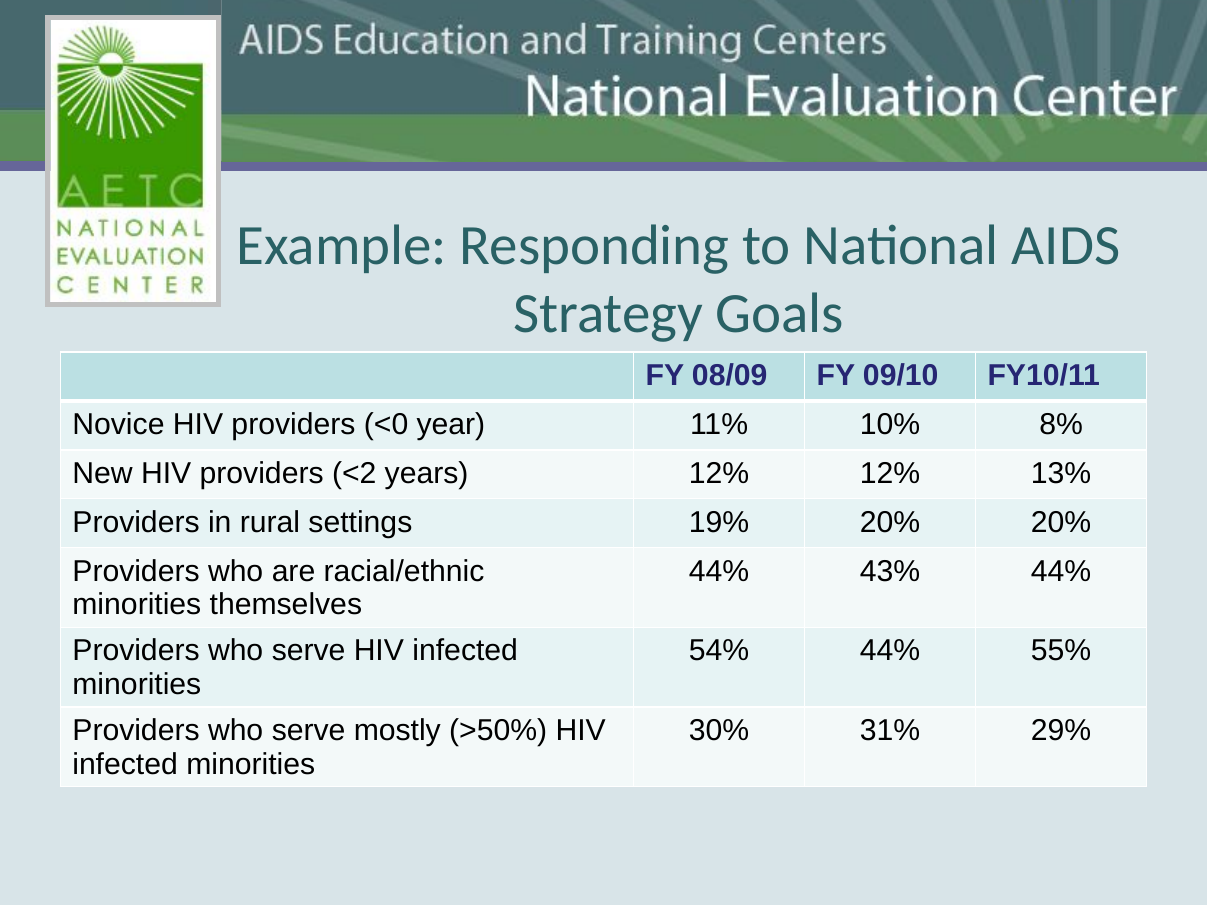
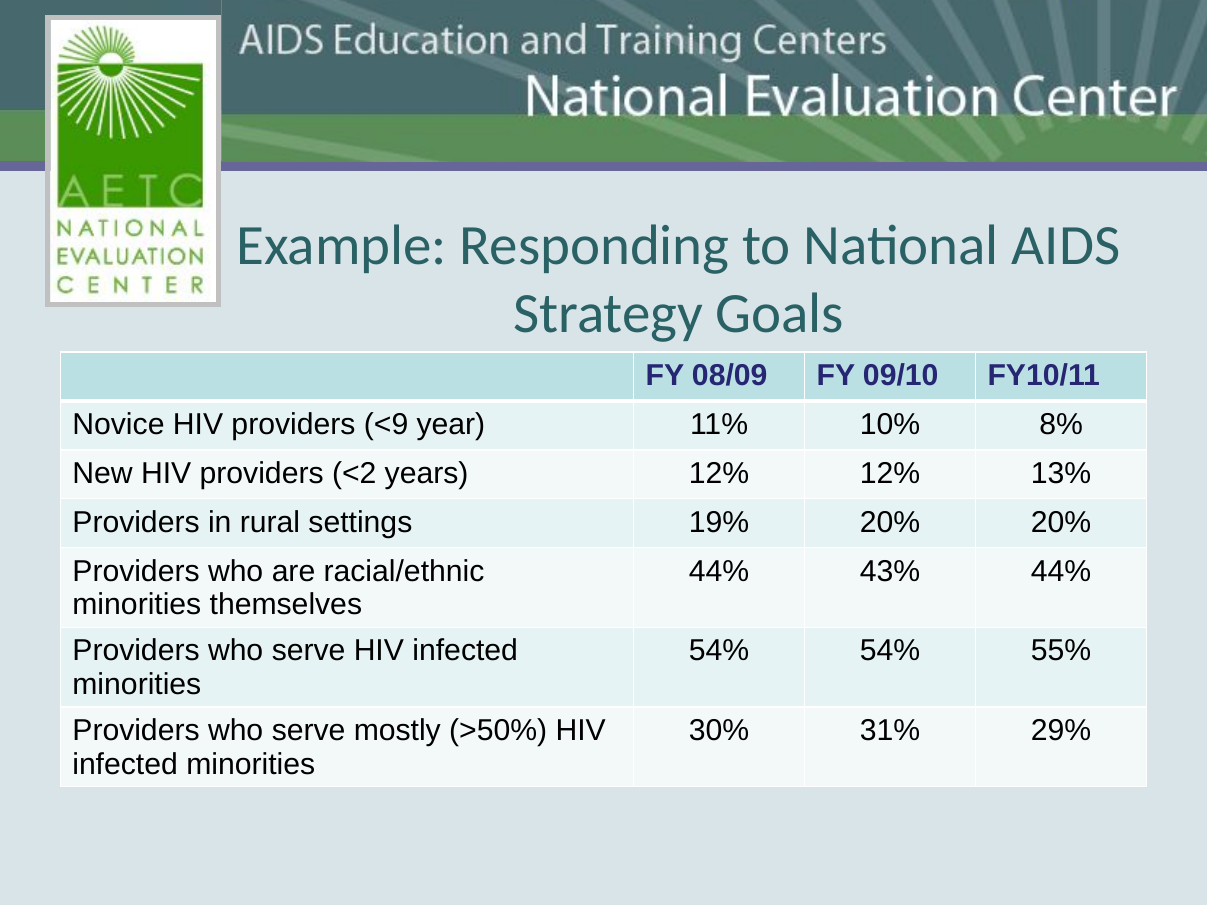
<0: <0 -> <9 (386, 424)
54% 44%: 44% -> 54% (890, 651)
